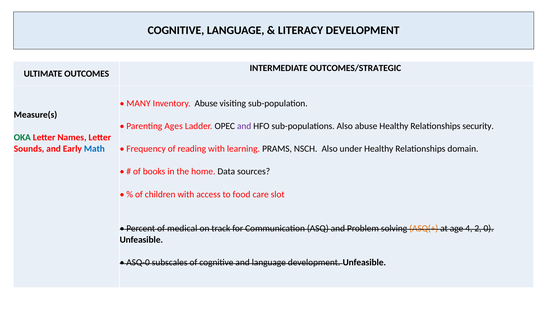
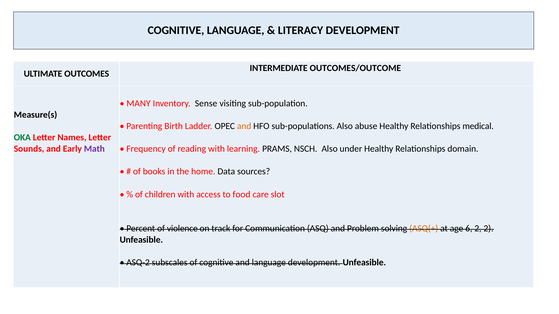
OUTCOMES/STRATEGIC: OUTCOMES/STRATEGIC -> OUTCOMES/OUTCOME (355, 68)
Inventory Abuse: Abuse -> Sense (206, 103)
Ages: Ages -> Birth (174, 126)
and colour: purple -> orange (244, 126)
security: security -> medical (478, 126)
Math colour: blue -> purple (94, 149)
medical: medical -> violence (182, 229)
4: 4 -> 6 (469, 229)
2 0: 0 -> 2 (488, 229)
ASQ-0: ASQ-0 -> ASQ-2 (138, 263)
